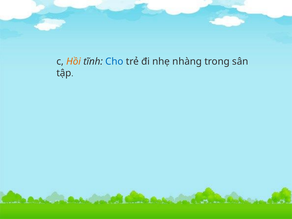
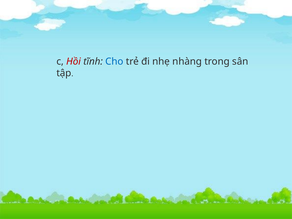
Hồi colour: orange -> red (73, 61)
